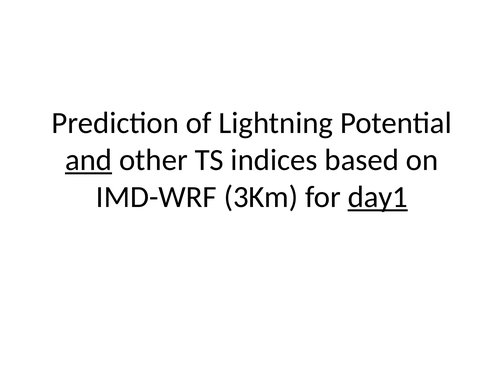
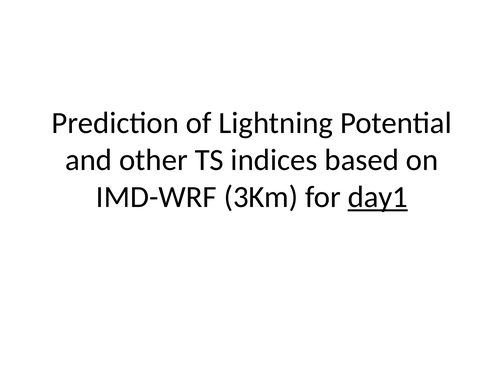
and underline: present -> none (89, 160)
